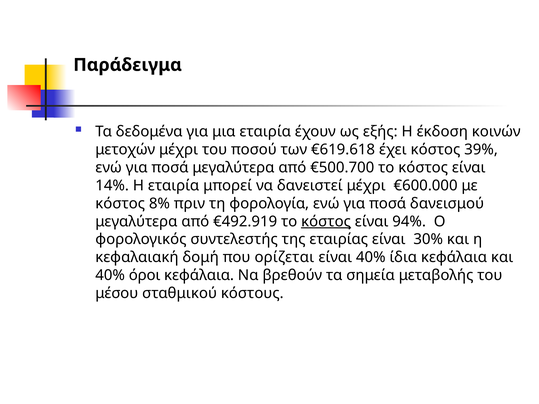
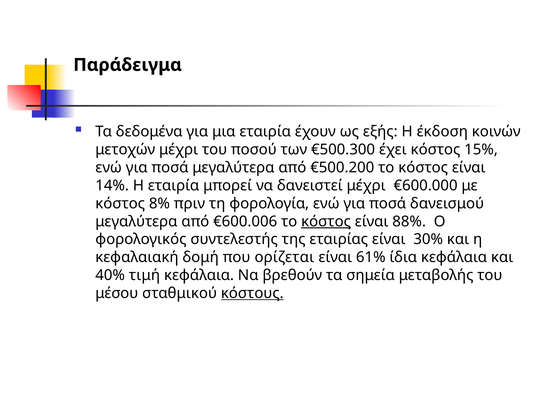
€619.618: €619.618 -> €500.300 (343, 150)
39%: 39% -> 15% (481, 150)
€500.700: €500.700 -> €500.200 (342, 168)
€492.919: €492.919 -> €600.006 (245, 222)
94%: 94% -> 88% (409, 222)
είναι 40%: 40% -> 61% (371, 257)
όροι: όροι -> τιμή (144, 275)
κόστους underline: none -> present (252, 293)
